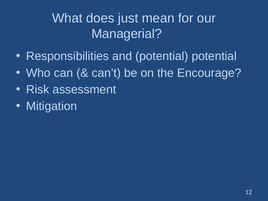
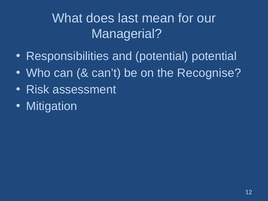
just: just -> last (128, 18)
Encourage: Encourage -> Recognise (209, 73)
